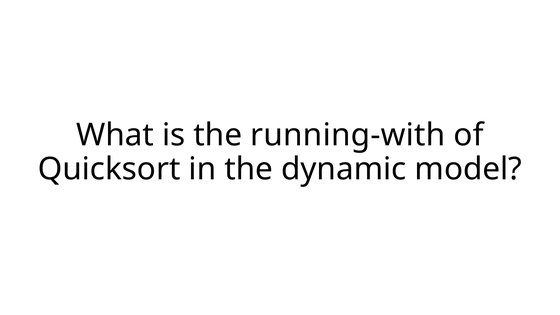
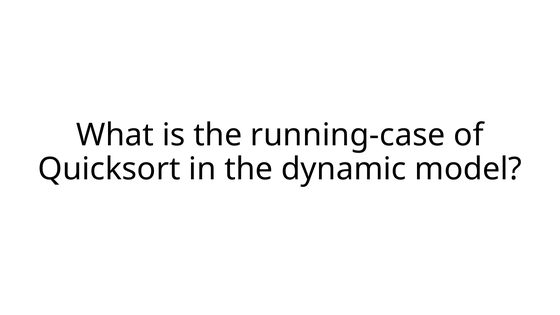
running-with: running-with -> running-case (348, 135)
